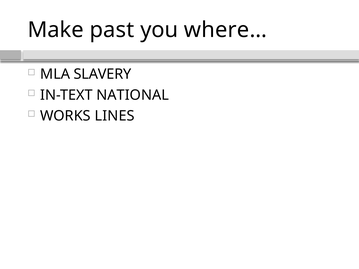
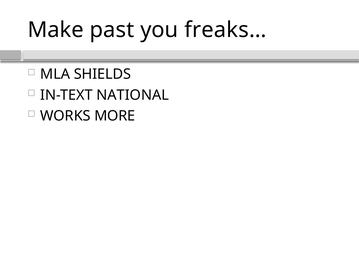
where…: where… -> freaks… (225, 30)
SLAVERY: SLAVERY -> SHIELDS (102, 74)
LINES: LINES -> MORE (115, 116)
